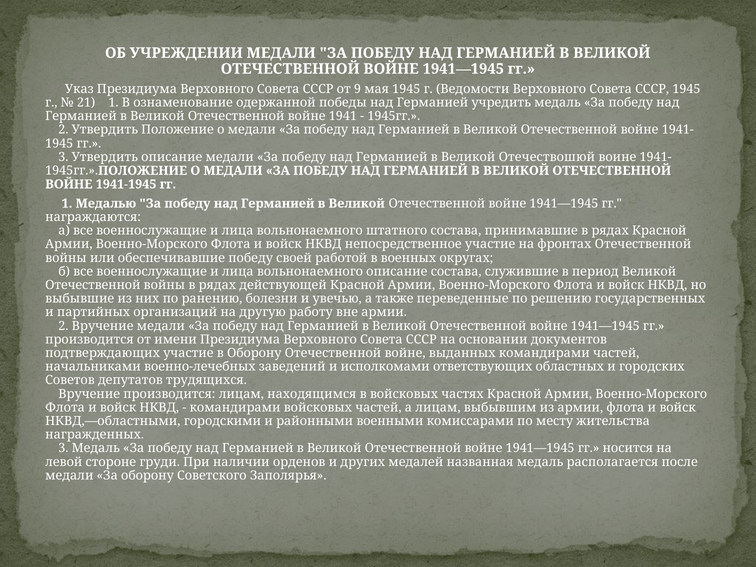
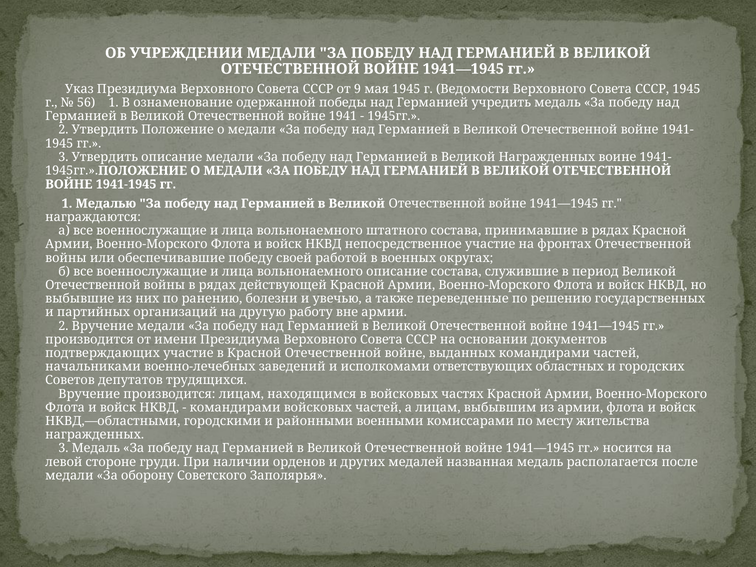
21: 21 -> 56 (86, 103)
Великой Отечествошюй: Отечествошюй -> Награжденных (547, 157)
в Оборону: Оборону -> Красной (254, 353)
